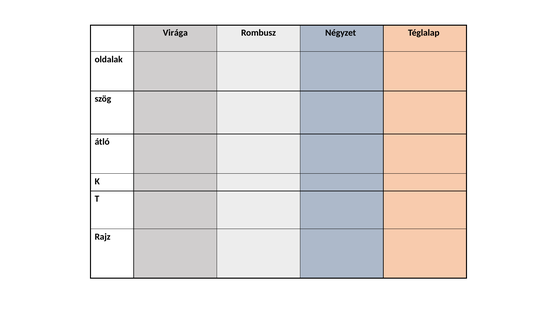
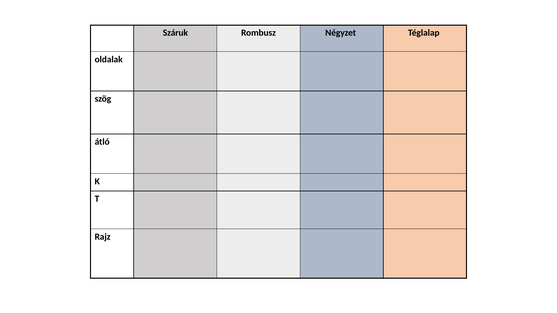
Virága: Virága -> Száruk (175, 33)
